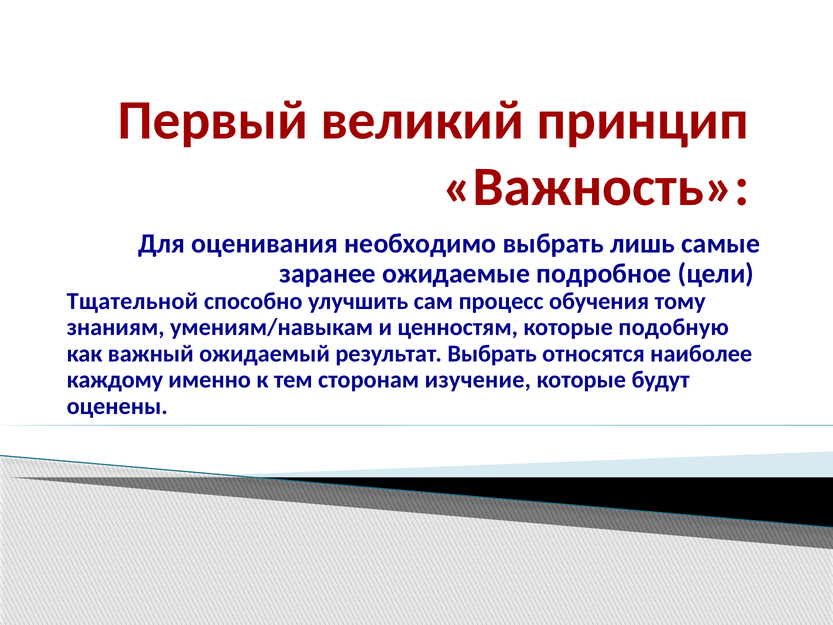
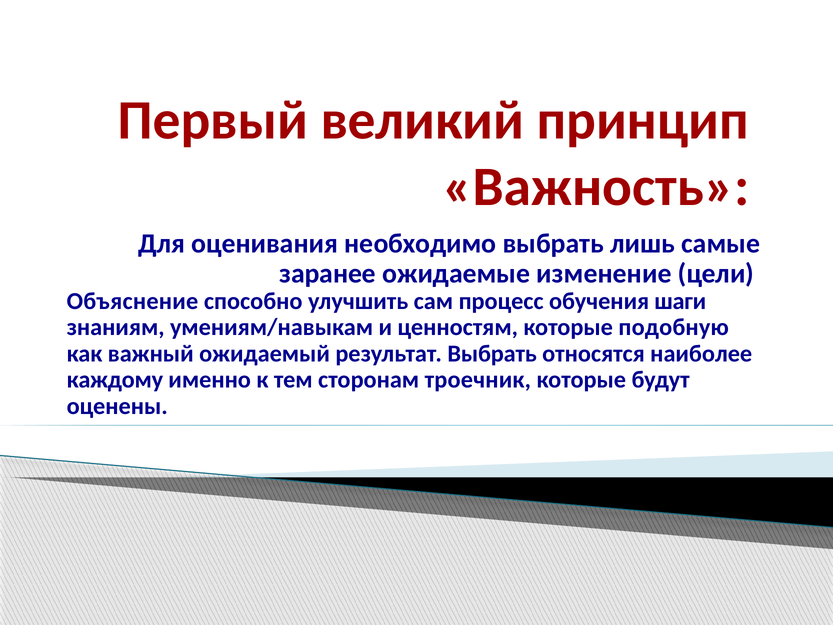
подробное: подробное -> изменение (604, 273)
Тщательной: Тщательной -> Объяснение (132, 301)
тому: тому -> шаги (680, 301)
изучение: изучение -> троечник (478, 380)
